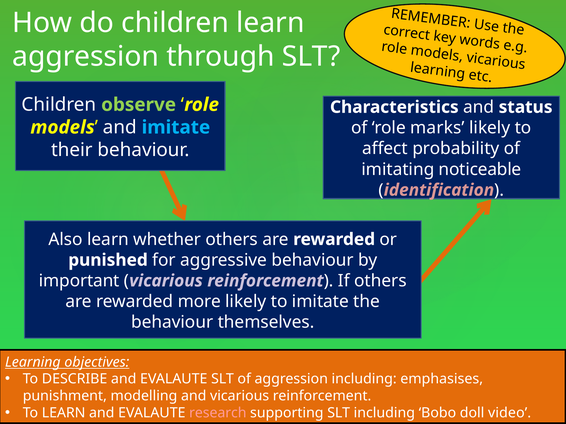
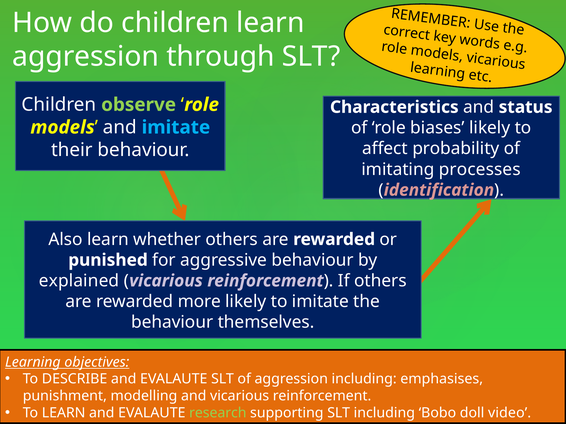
marks: marks -> biases (437, 128)
noticeable: noticeable -> processes (480, 170)
important: important -> explained (79, 281)
research colour: pink -> light green (218, 413)
